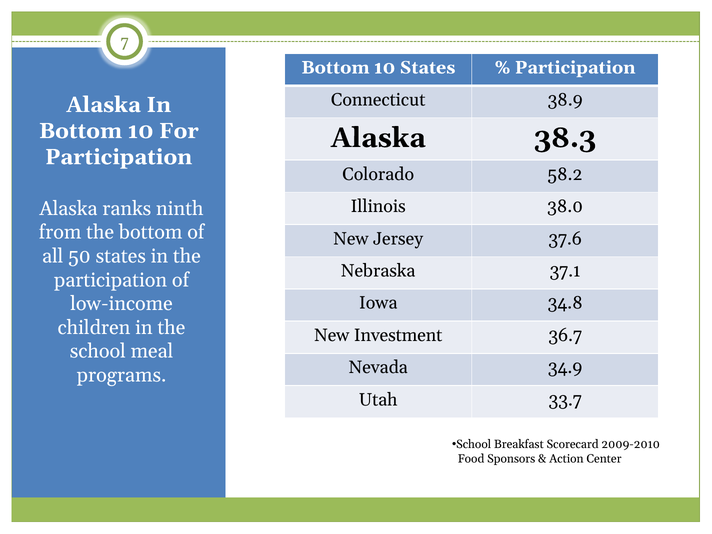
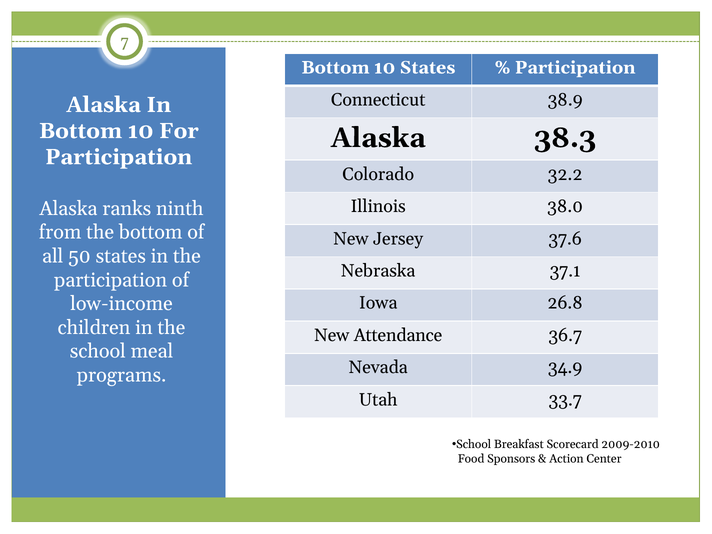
58.2: 58.2 -> 32.2 (565, 174)
34.8: 34.8 -> 26.8 (565, 303)
Investment: Investment -> Attendance (398, 335)
